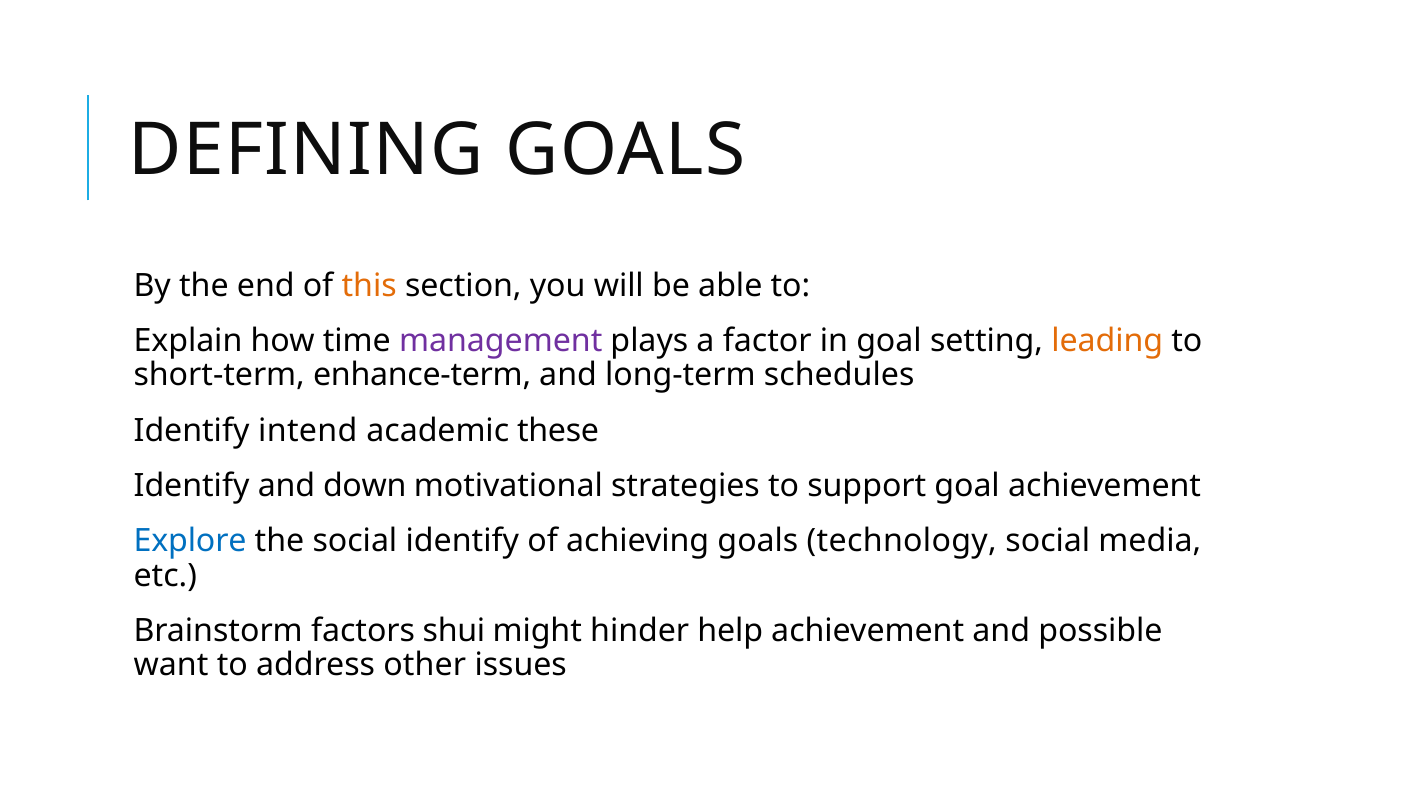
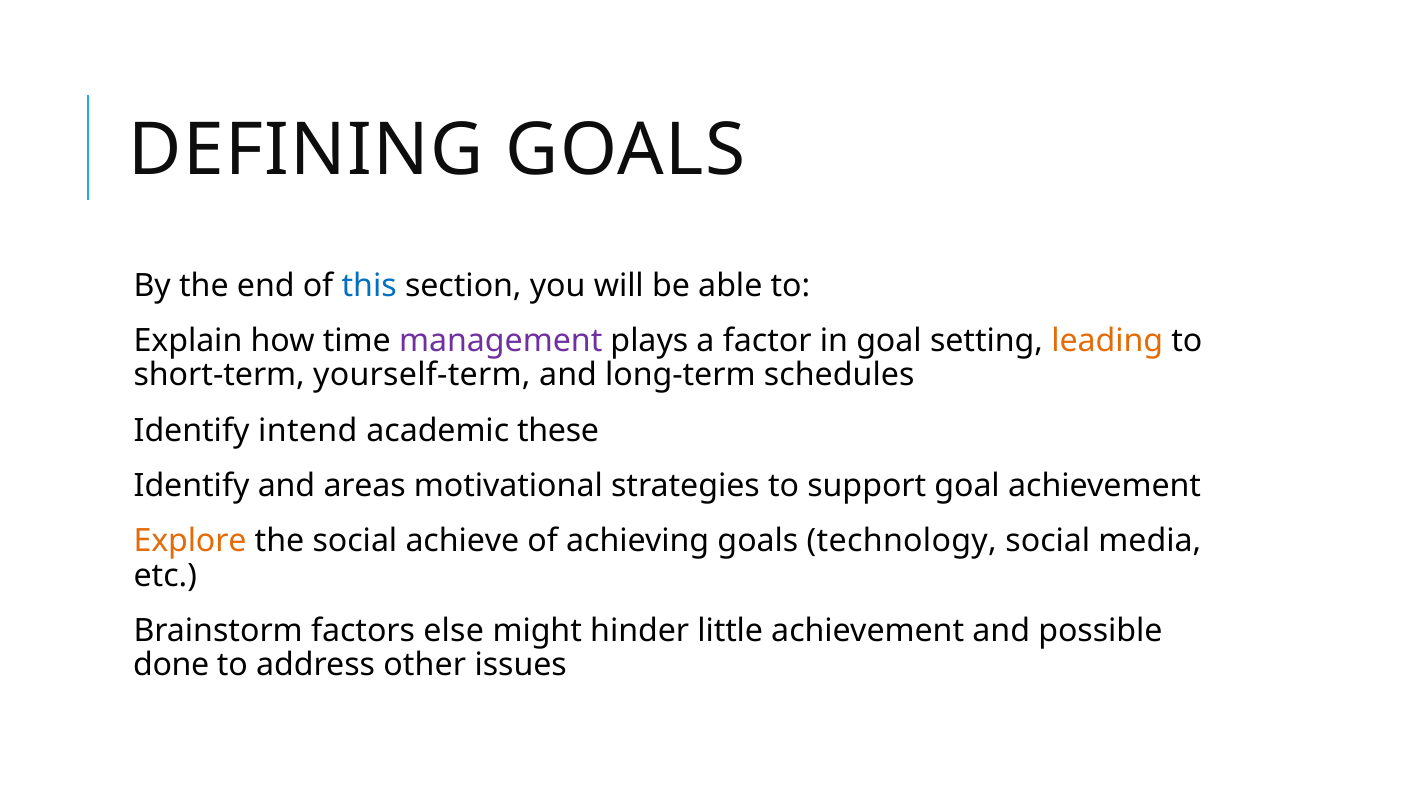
this colour: orange -> blue (369, 285)
enhance-term: enhance-term -> yourself-term (422, 375)
down: down -> areas (365, 486)
Explore colour: blue -> orange (190, 541)
social identify: identify -> achieve (462, 541)
shui: shui -> else (454, 631)
help: help -> little (730, 631)
want: want -> done (171, 666)
